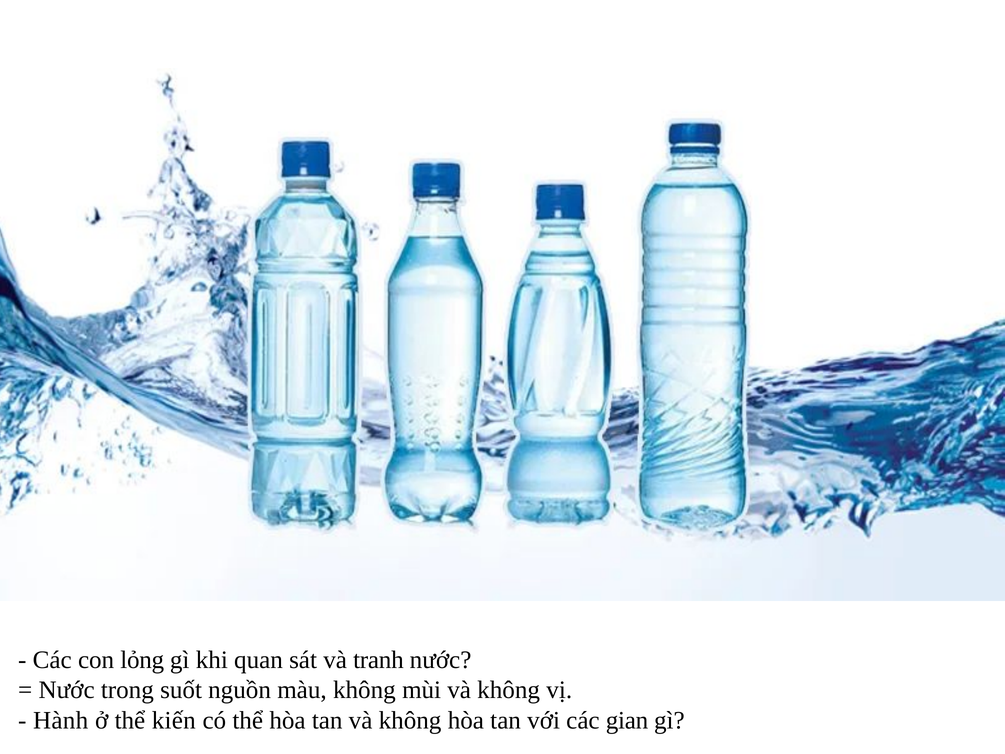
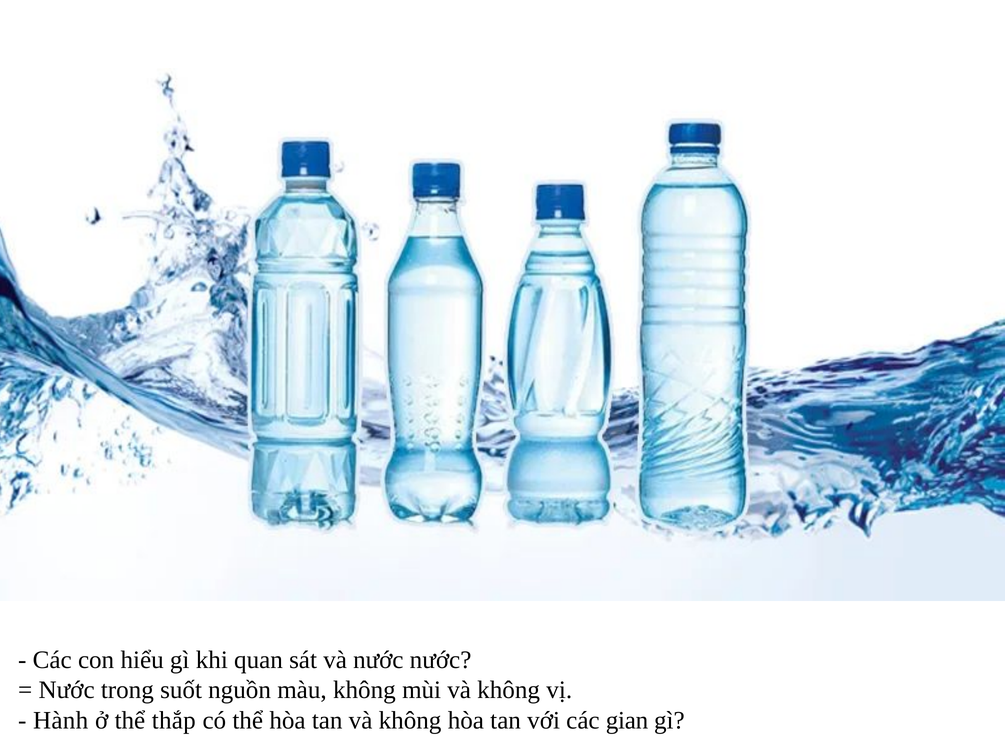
lỏng: lỏng -> hiểu (142, 660)
và tranh: tranh -> nước (378, 660)
kiến: kiến -> thắp (174, 720)
